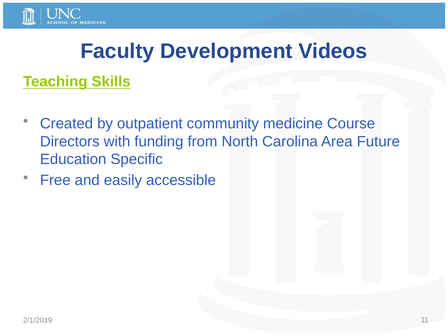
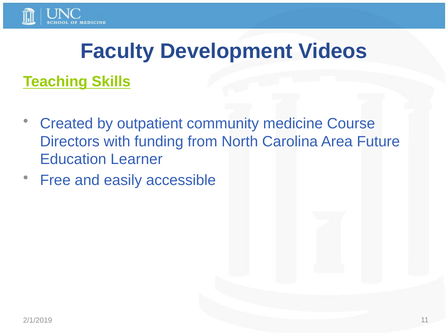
Specific: Specific -> Learner (137, 159)
